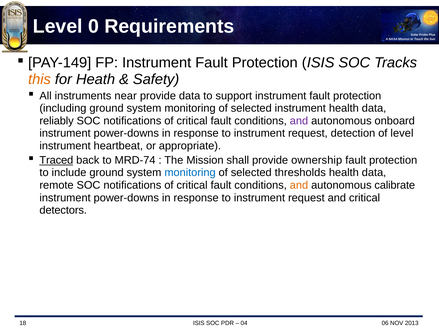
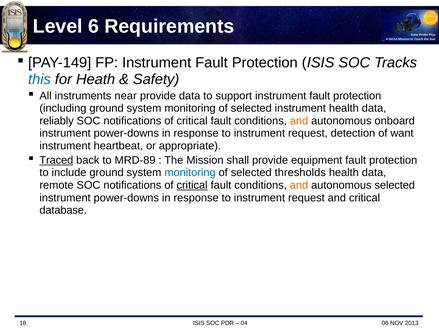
0: 0 -> 6 (94, 26)
this colour: orange -> blue (40, 80)
and colour: purple -> orange (299, 121)
of level: level -> want (402, 133)
MRD-74: MRD-74 -> MRD-89 (135, 160)
ownership: ownership -> equipment (317, 160)
critical underline: none -> present (192, 185)
autonomous calibrate: calibrate -> selected (395, 185)
detectors: detectors -> database (63, 210)
